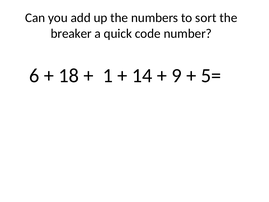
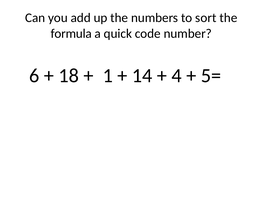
breaker: breaker -> formula (71, 33)
9: 9 -> 4 (177, 75)
